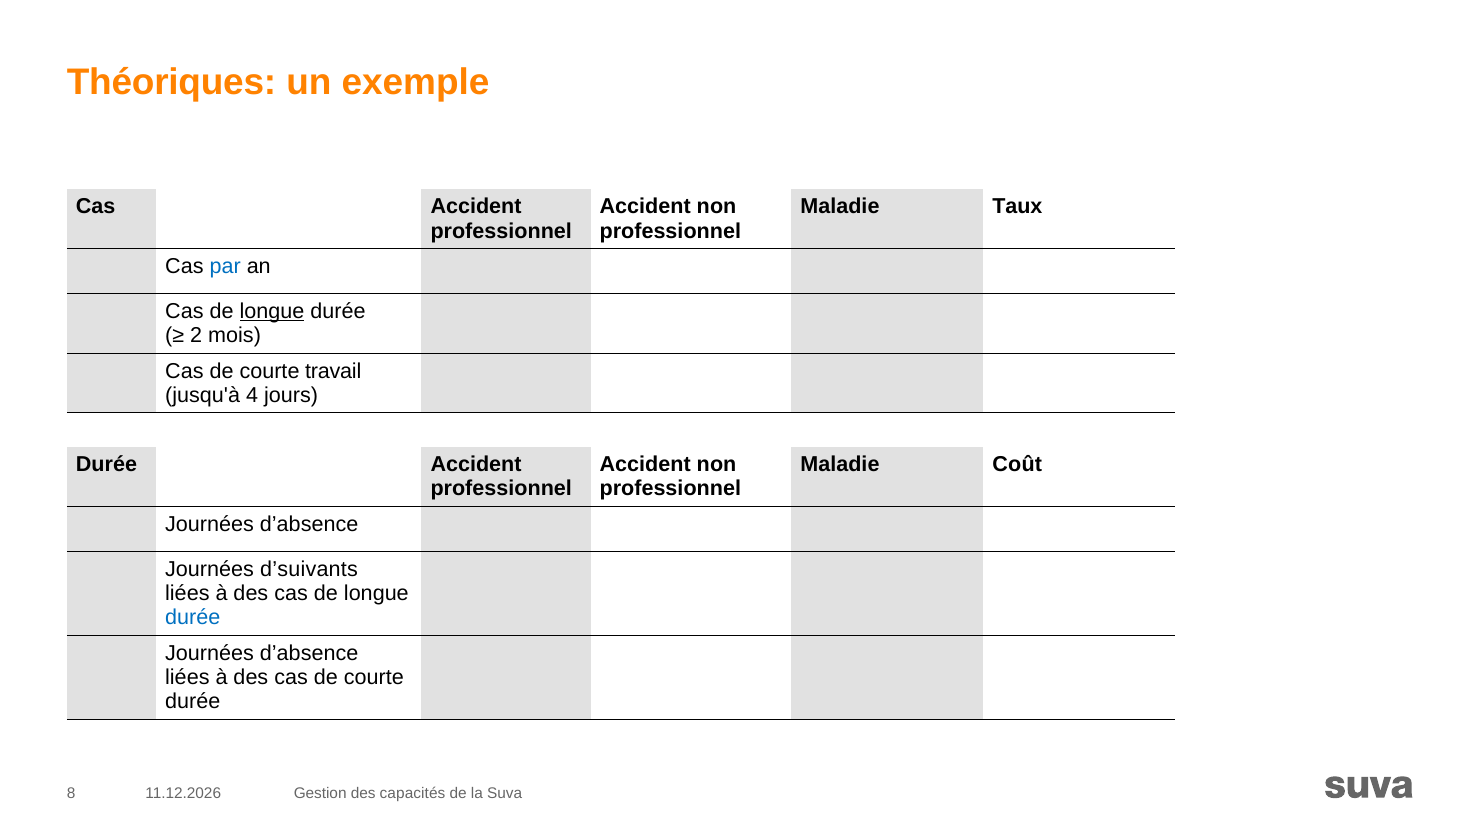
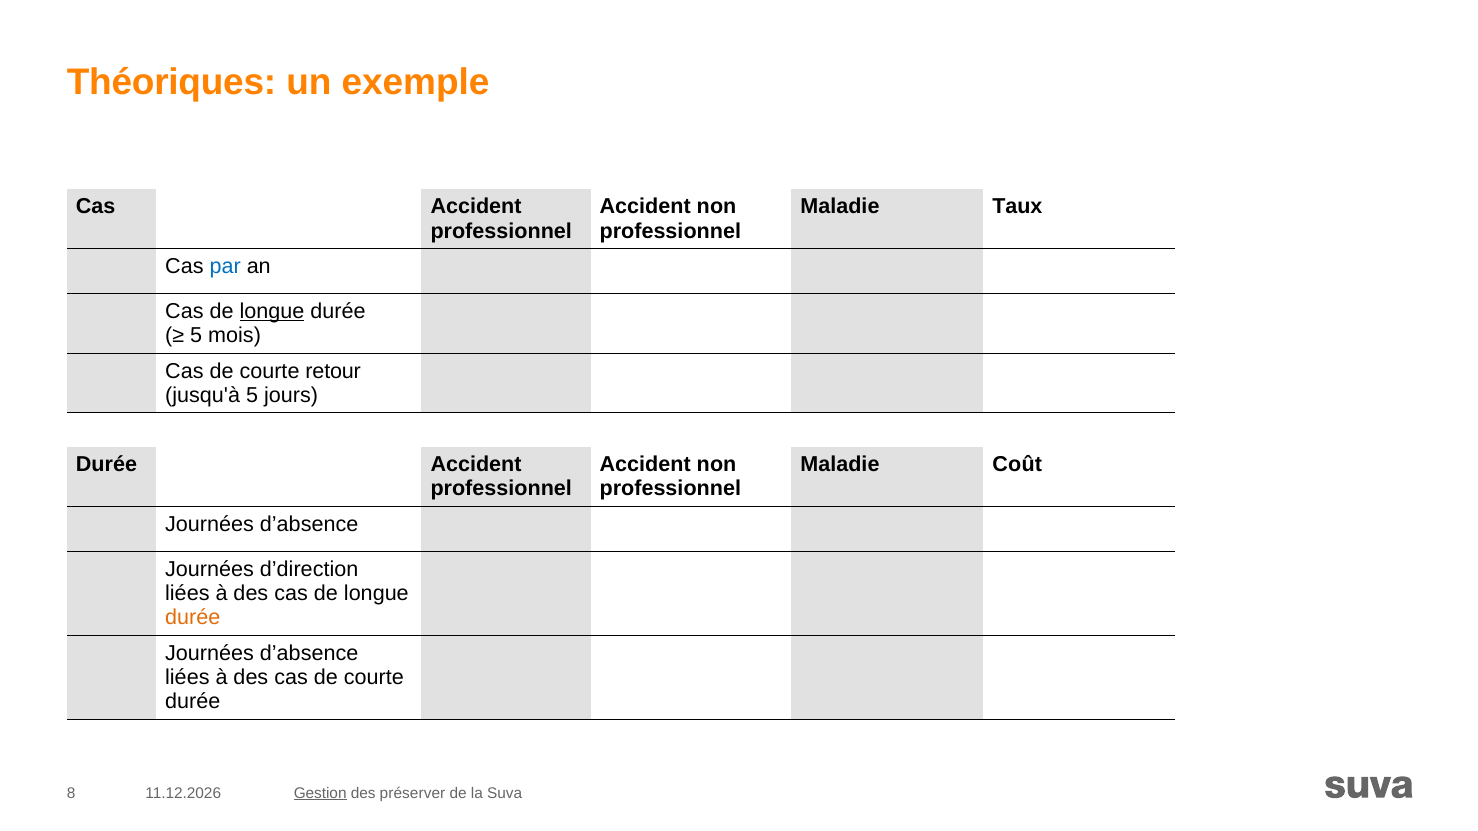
2: 2 -> 5 (196, 336)
travail: travail -> retour (333, 371)
jusqu'à 4: 4 -> 5 (252, 395)
d’suivants: d’suivants -> d’direction (309, 570)
durée colour: blue -> orange (193, 618)
Gestion underline: none -> present (320, 794)
capacités: capacités -> préserver (413, 794)
